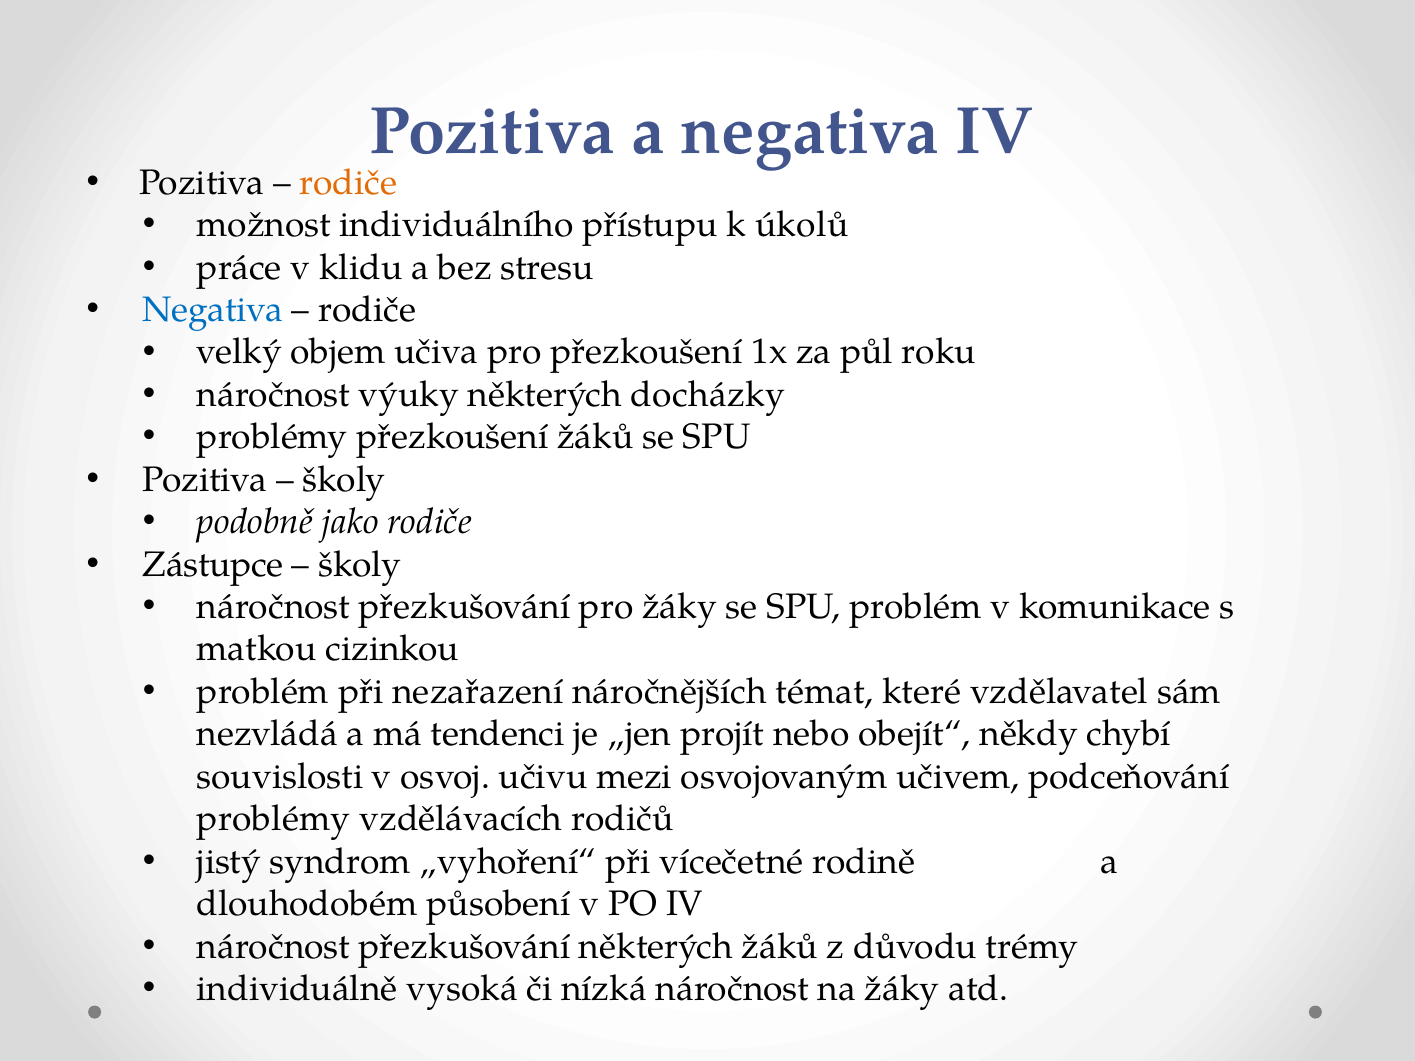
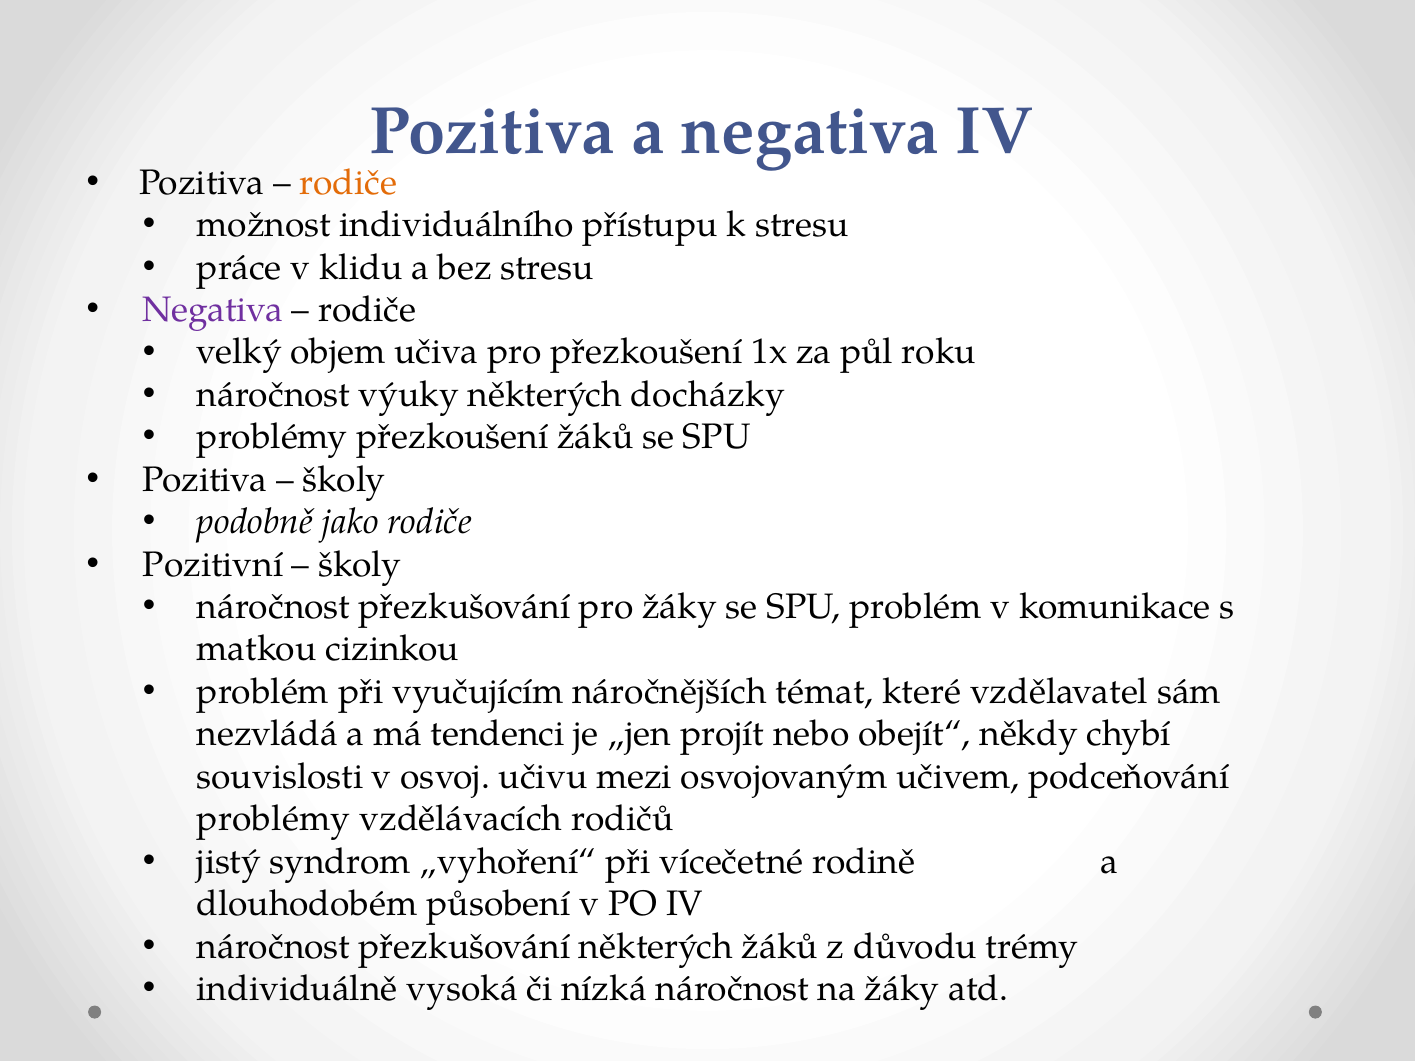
k úkolů: úkolů -> stresu (802, 225)
Negativa colour: blue -> purple (213, 310)
Zástupce: Zástupce -> Pozitivní (213, 565)
nezařazení: nezařazení -> vyučujícím (478, 692)
